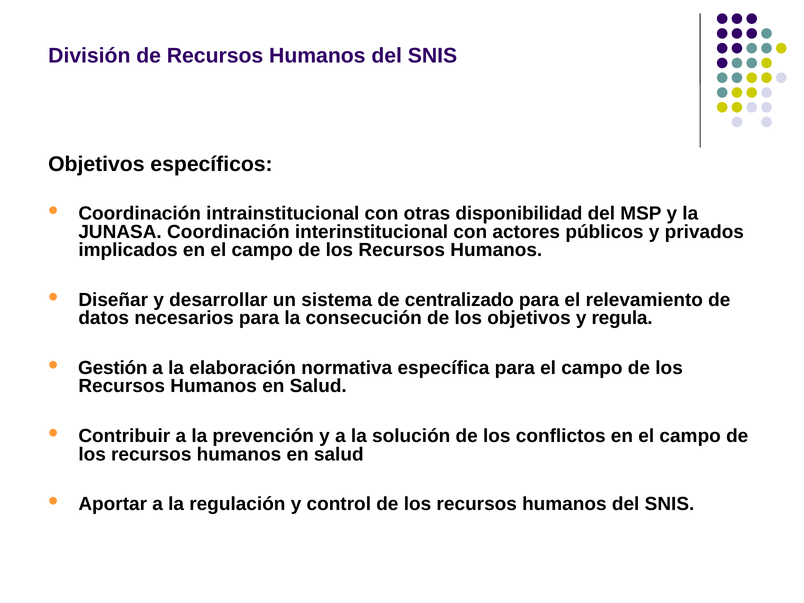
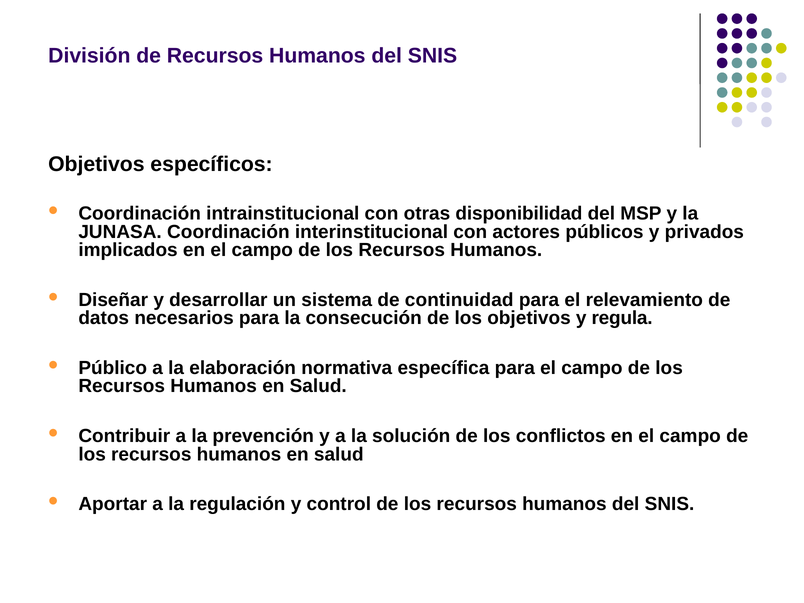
centralizado: centralizado -> continuidad (459, 300)
Gestión: Gestión -> Público (113, 368)
